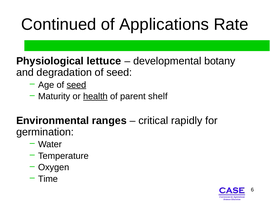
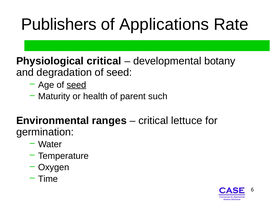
Continued: Continued -> Publishers (59, 24)
Physiological lettuce: lettuce -> critical (104, 61)
health underline: present -> none (95, 96)
shelf: shelf -> such (158, 96)
rapidly: rapidly -> lettuce (187, 120)
